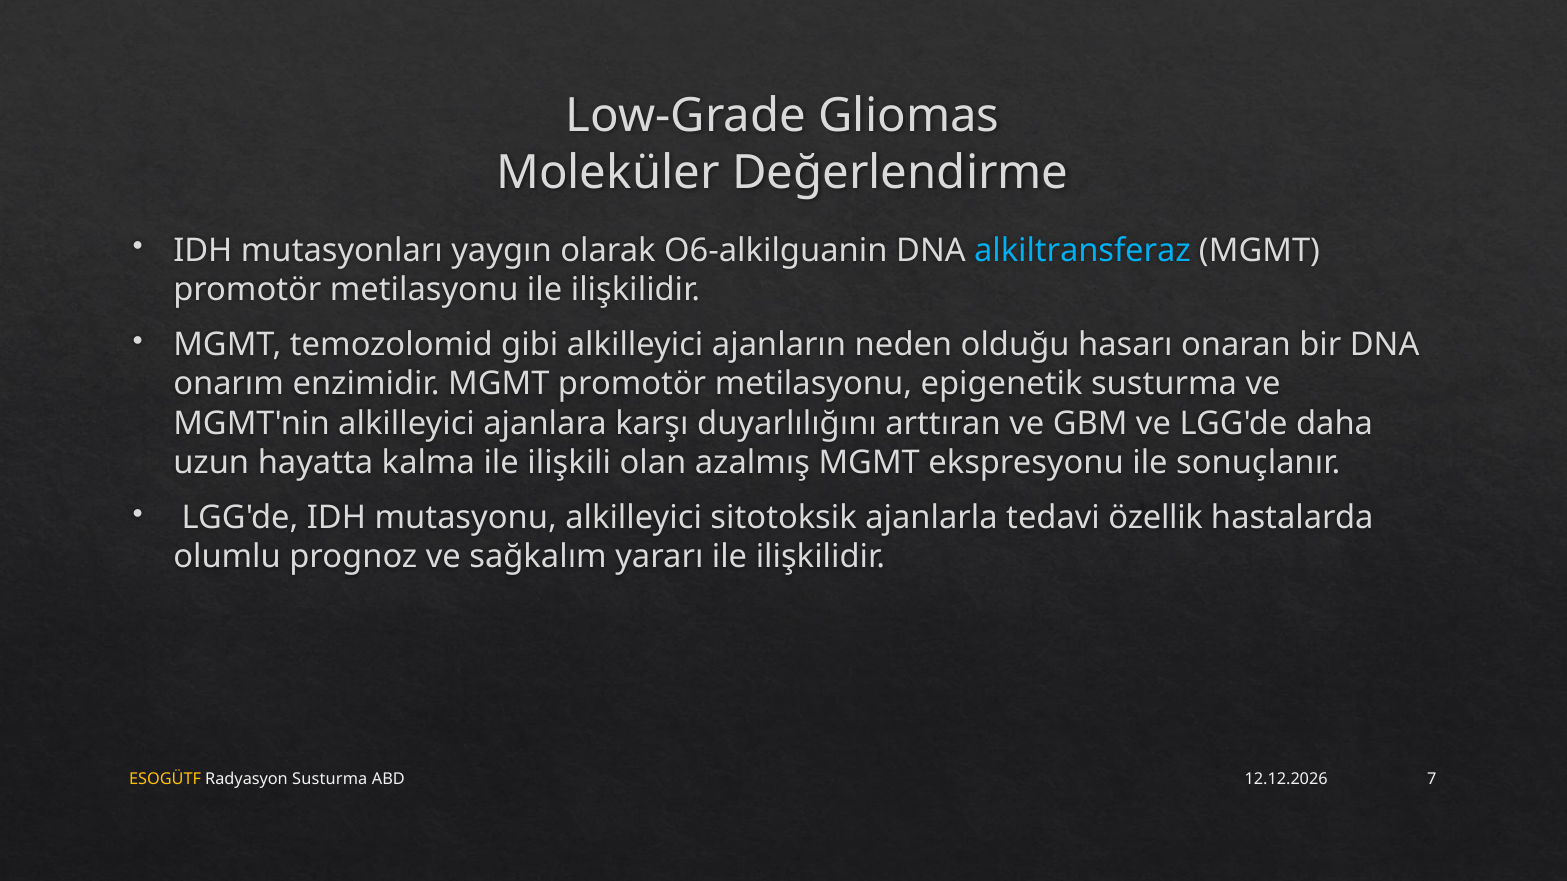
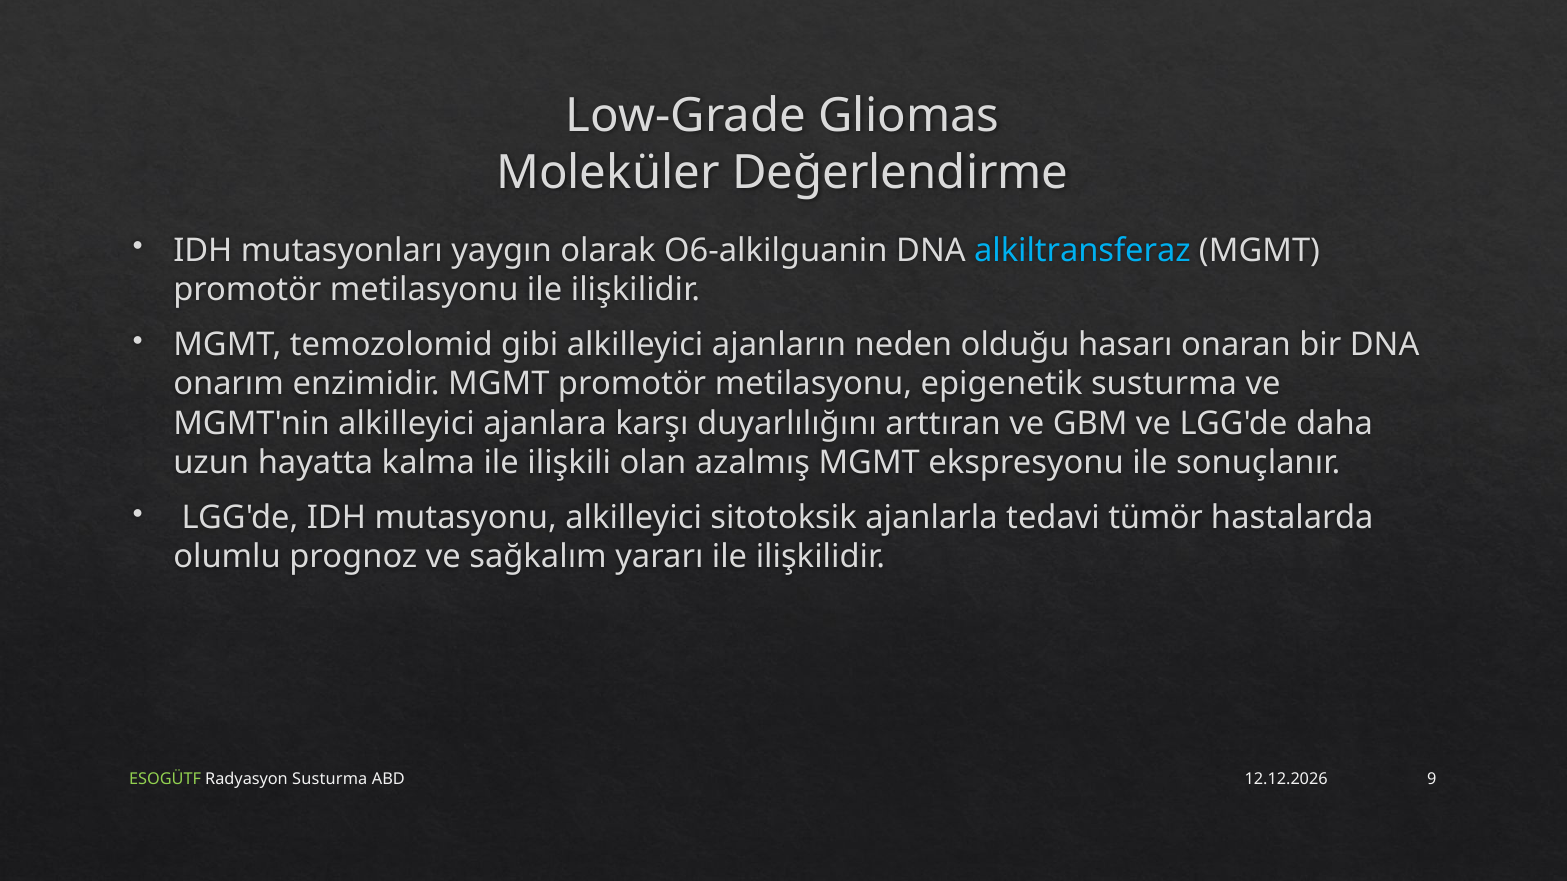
özellik: özellik -> tümör (1156, 518)
ESOGÜTF colour: yellow -> light green (165, 779)
7: 7 -> 9 (1432, 779)
